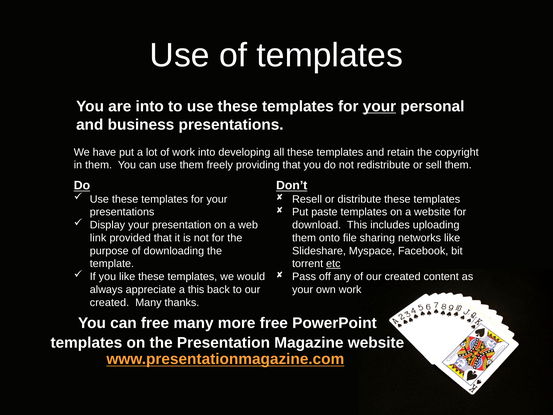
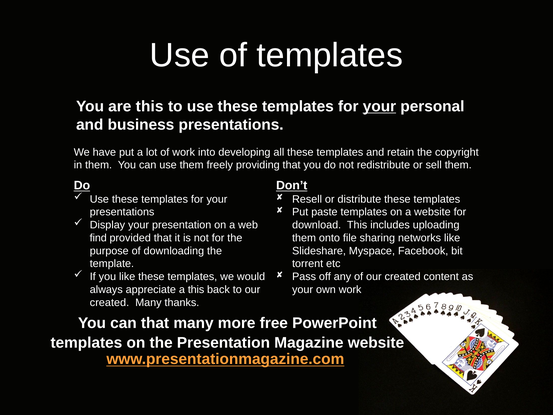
are into: into -> this (150, 106)
link: link -> find (98, 238)
etc underline: present -> none (333, 264)
can free: free -> that (155, 323)
